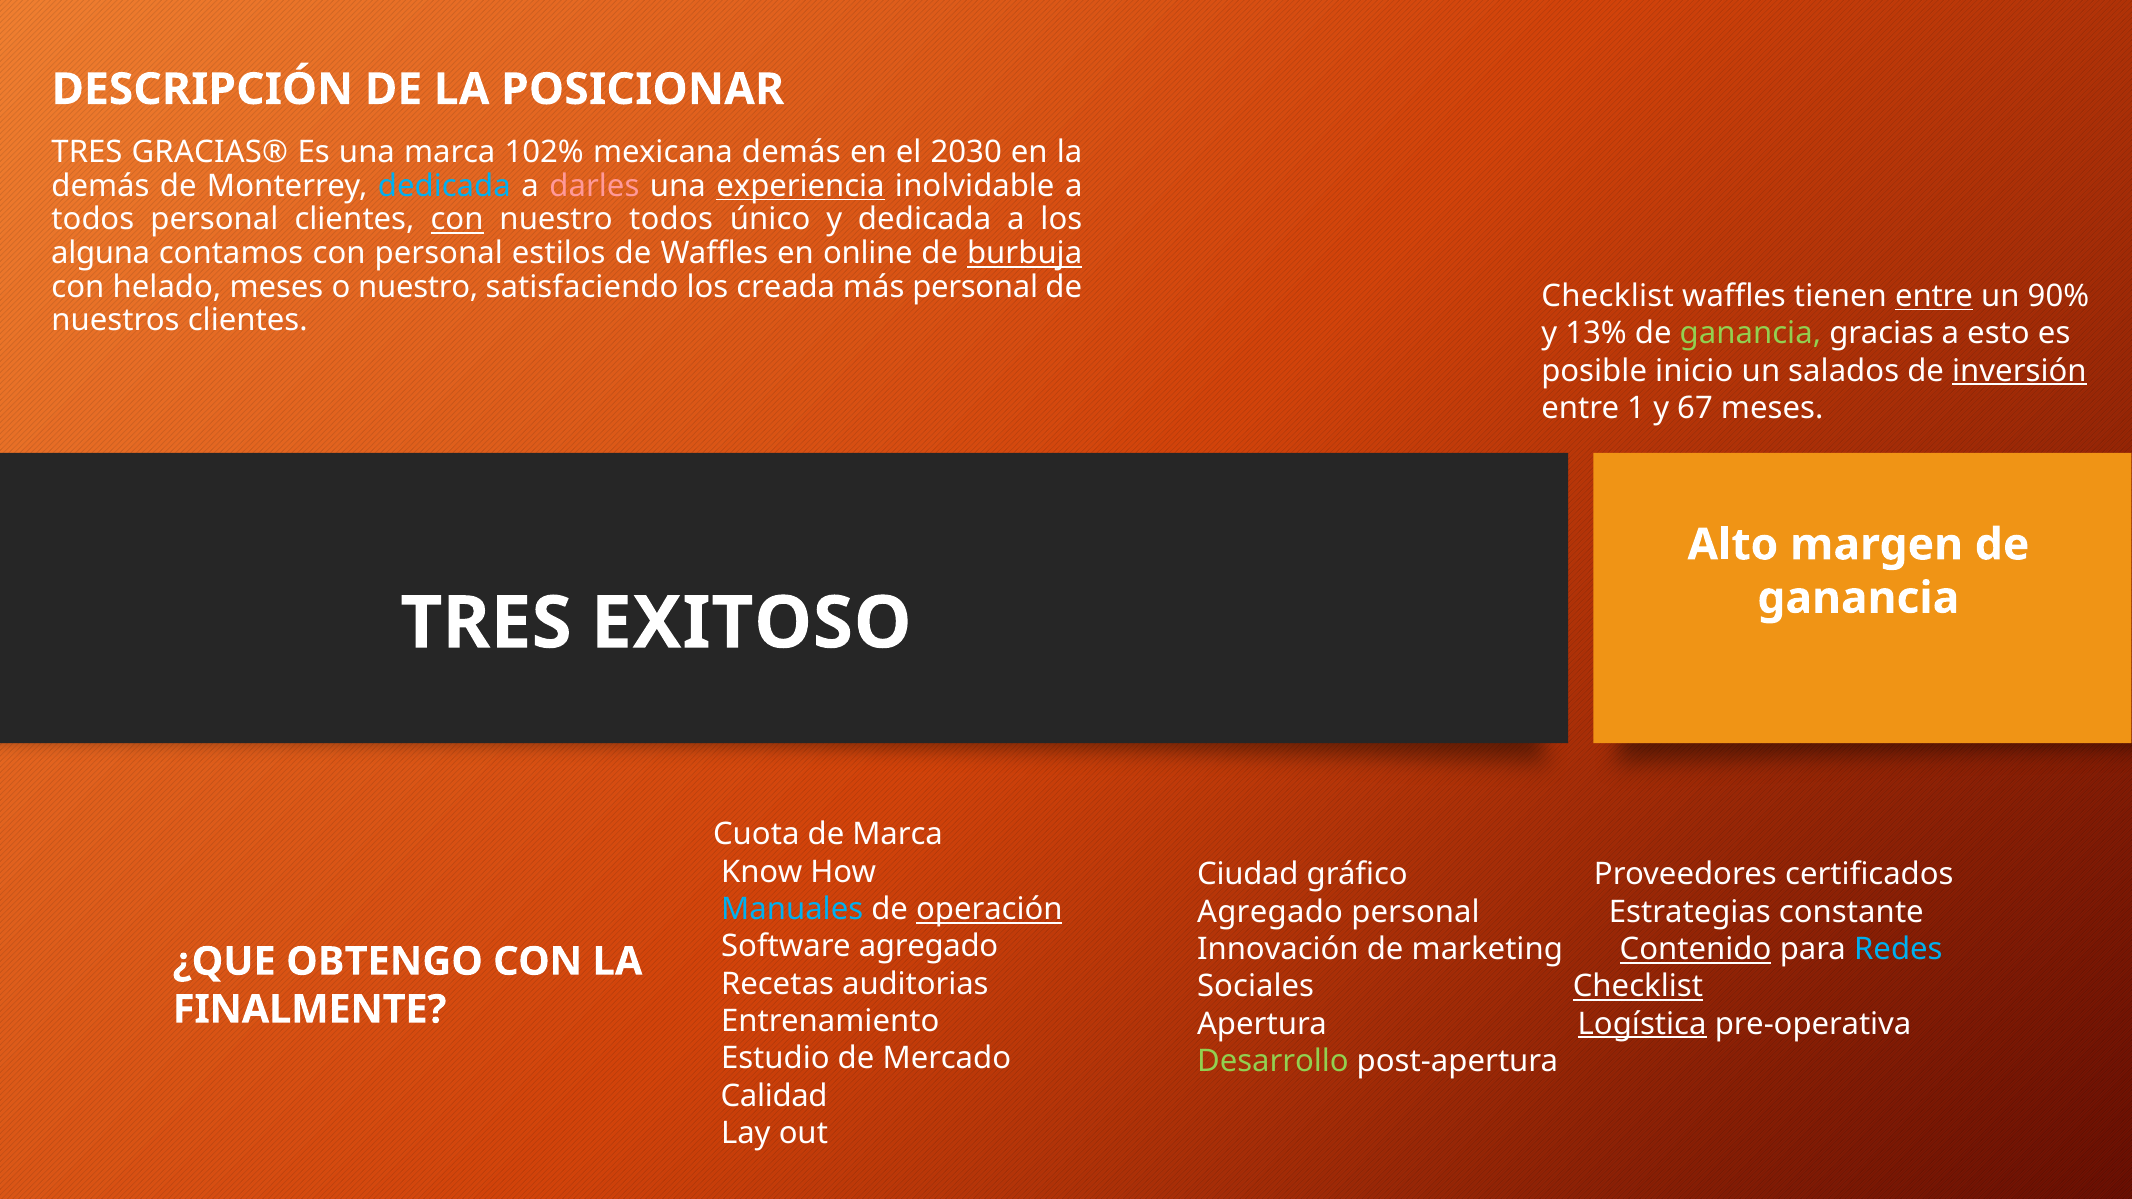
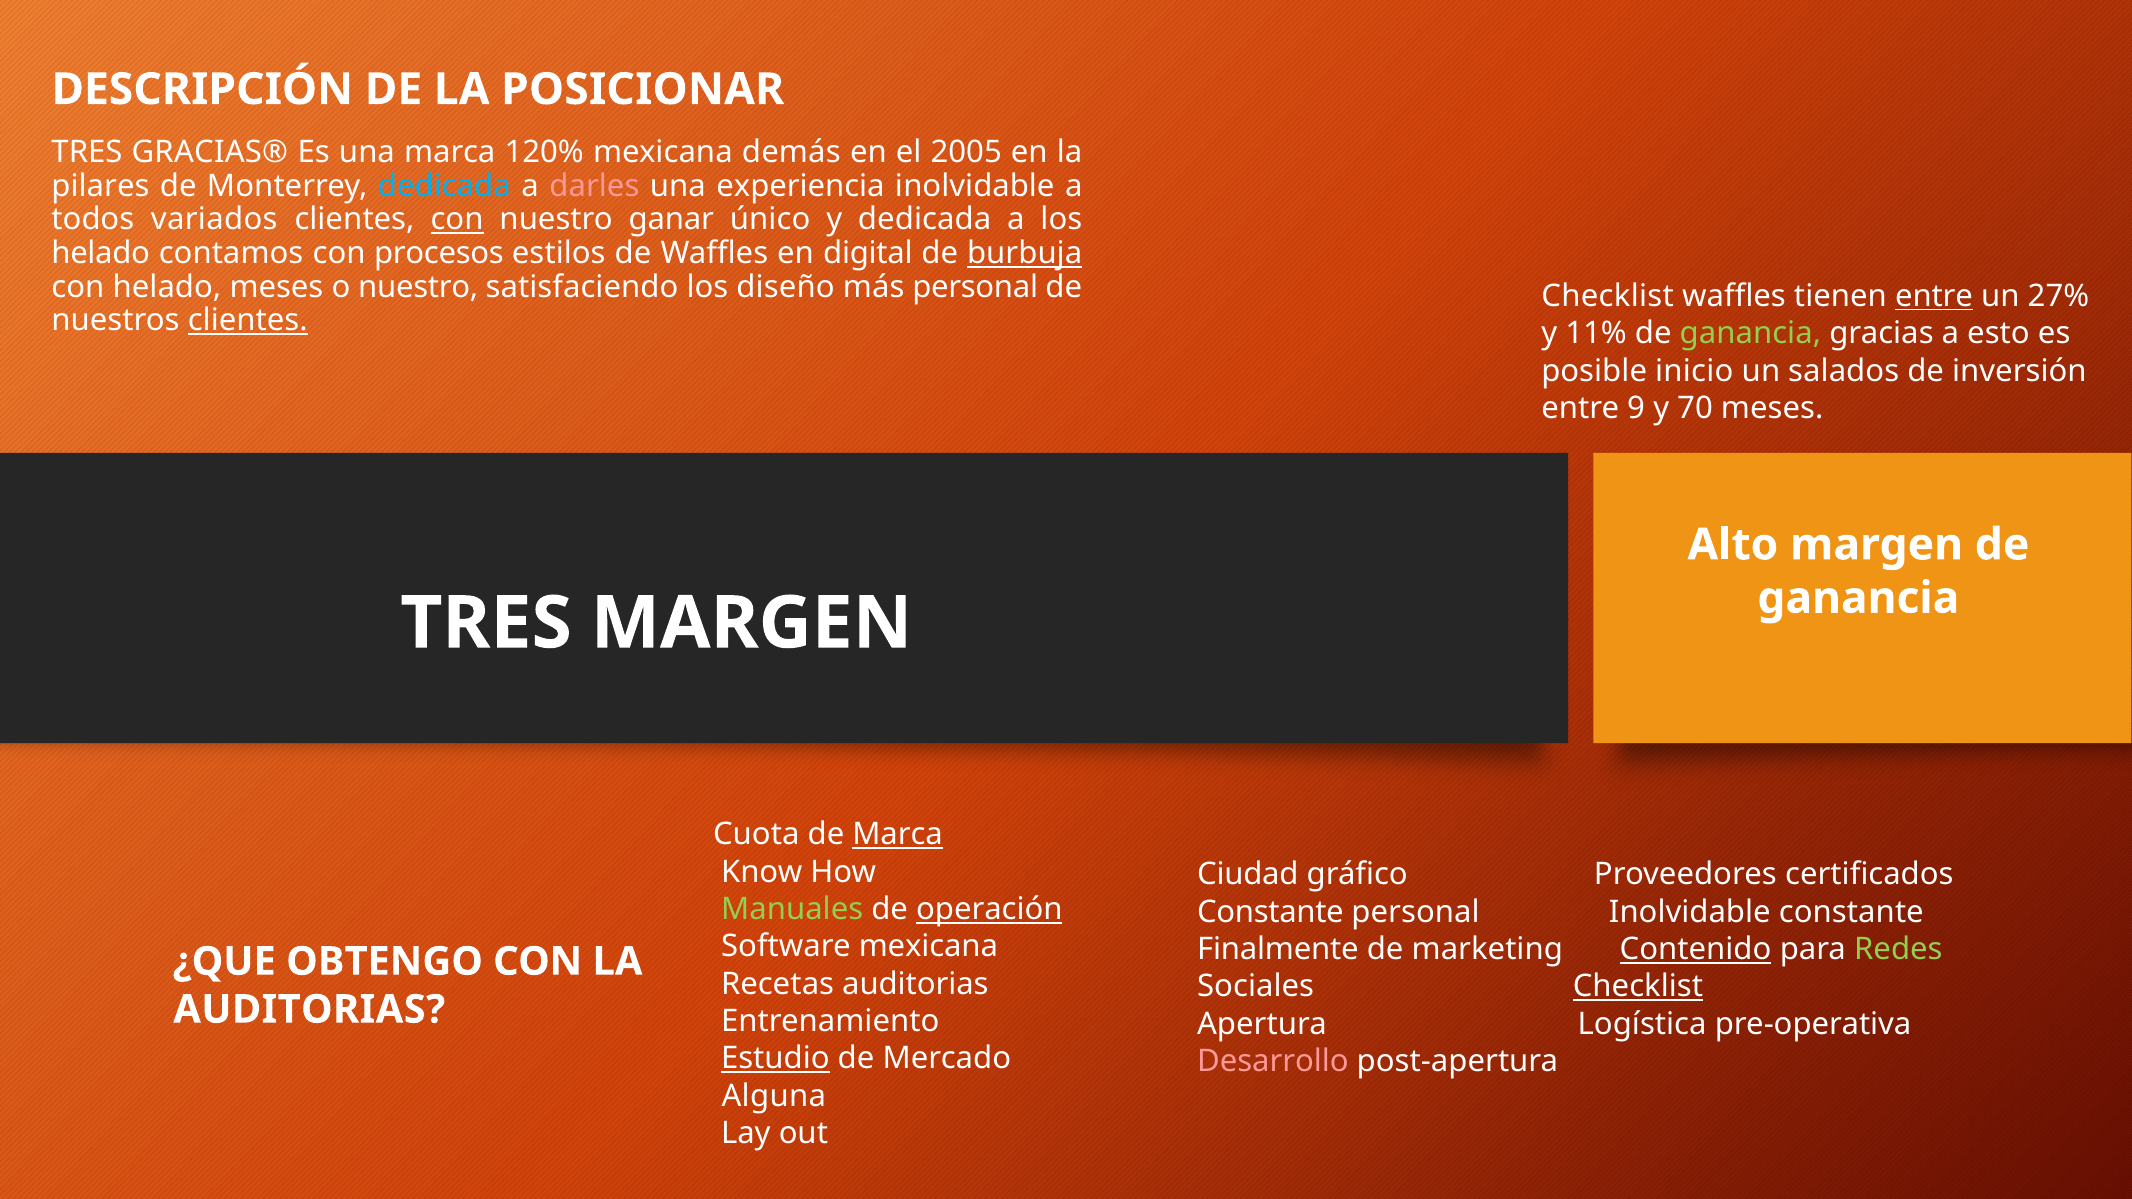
102%: 102% -> 120% (544, 153)
2030: 2030 -> 2005 (966, 153)
demás: demás -> pilares (100, 186)
experiencia underline: present -> none (800, 186)
todos personal: personal -> variados (214, 220)
nuestro todos: todos -> ganar (671, 220)
alguna: alguna -> helado (101, 253)
con personal: personal -> procesos (439, 253)
online: online -> digital (868, 253)
creada: creada -> diseño (786, 287)
90%: 90% -> 27% (2058, 296)
clientes underline: none -> present (248, 321)
13%: 13% -> 11% (1596, 334)
inversión underline: present -> none (2019, 371)
1: 1 -> 9 (1636, 408)
67: 67 -> 70 (1695, 408)
TRES EXITOSO: EXITOSO -> MARGEN (752, 623)
Marca underline: none -> present (898, 835)
Manuales colour: light blue -> light green (792, 909)
Agregado: Agregado -> Constante (1270, 912)
personal Estrategias: Estrategias -> Inolvidable (1690, 912)
Software agregado: agregado -> mexicana (928, 947)
Innovación: Innovación -> Finalmente (1278, 949)
Redes colour: light blue -> light green (1898, 949)
FINALMENTE: FINALMENTE -> AUDITORIAS (309, 1010)
Logística underline: present -> none (1642, 1024)
Estudio underline: none -> present (775, 1059)
Desarrollo colour: light green -> pink (1273, 1061)
Calidad: Calidad -> Alguna (774, 1096)
